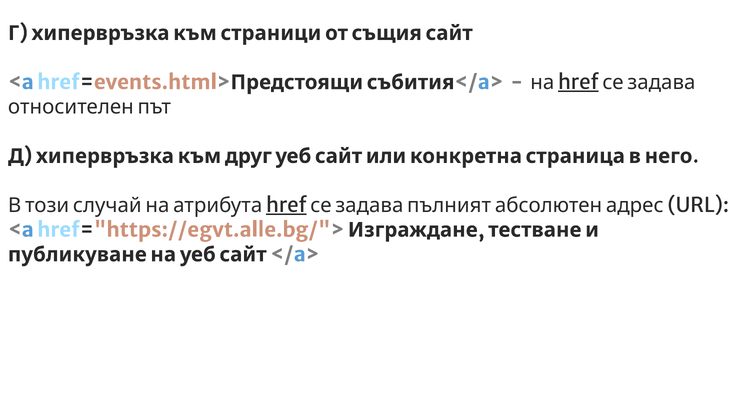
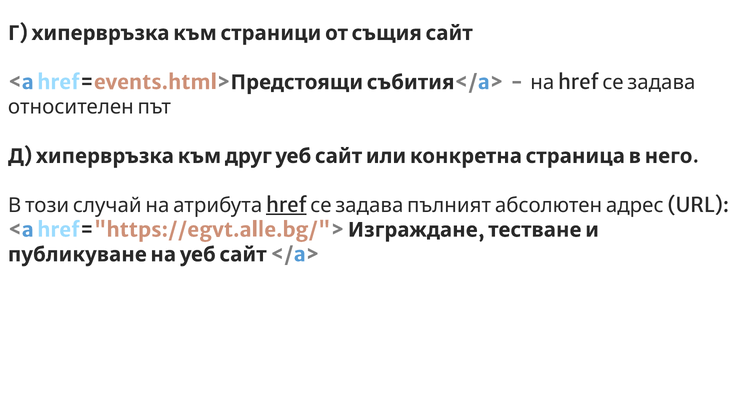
href underline: present -> none (578, 82)
